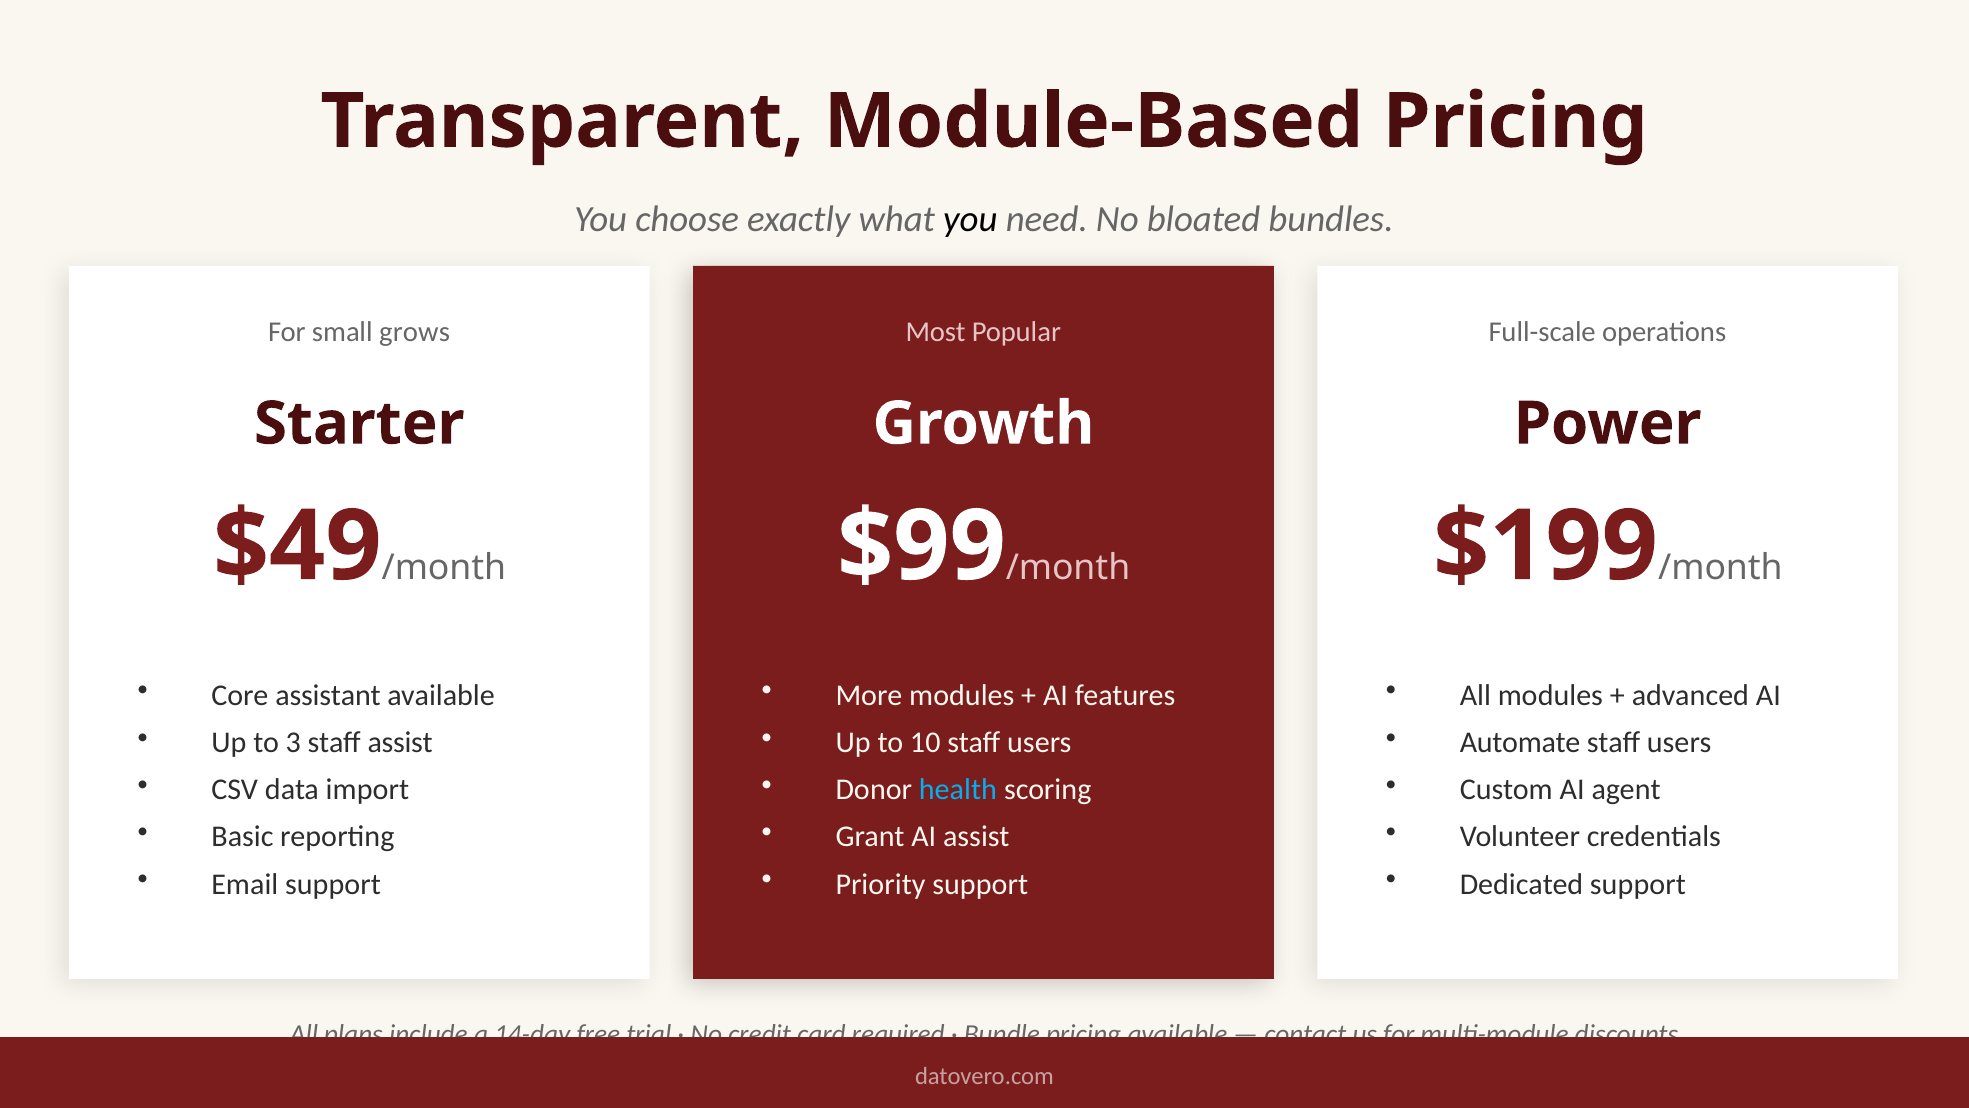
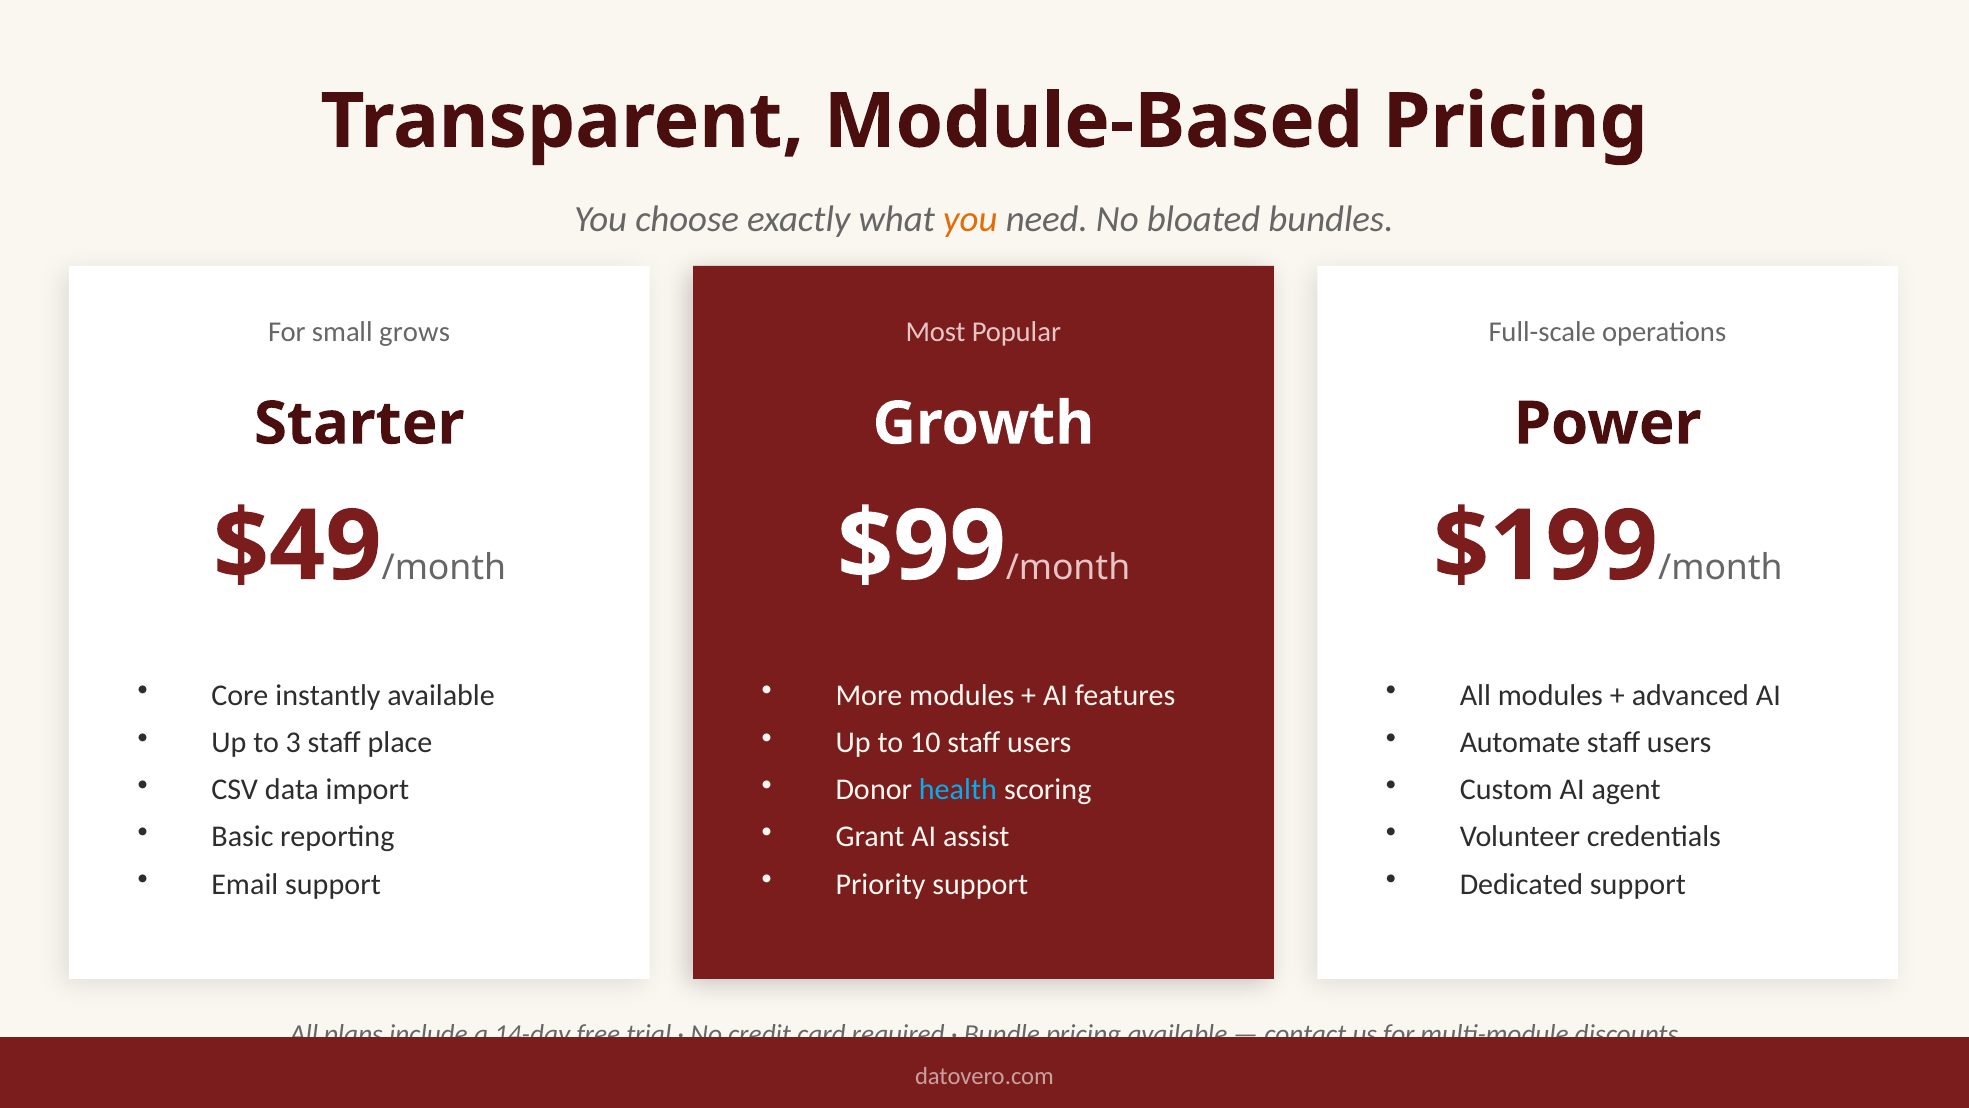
you colour: black -> orange (970, 219)
assistant: assistant -> instantly (328, 696)
staff assist: assist -> place (400, 743)
